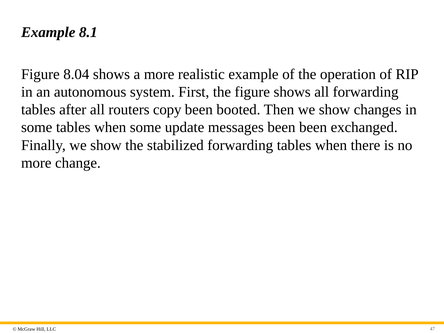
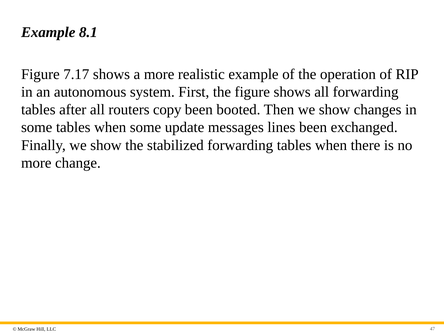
8.04: 8.04 -> 7.17 (76, 74)
messages been: been -> lines (281, 127)
